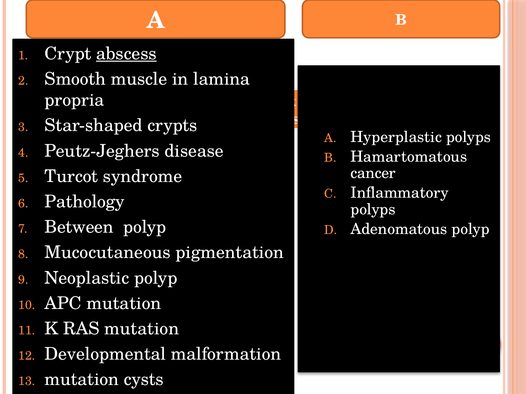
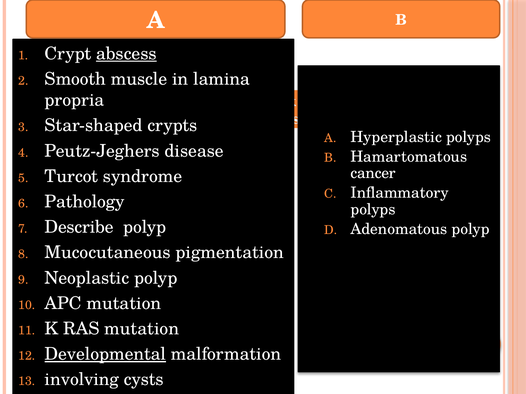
Between: Between -> Describe (79, 227)
Developmental underline: none -> present (105, 355)
mutation: mutation -> involving (82, 380)
